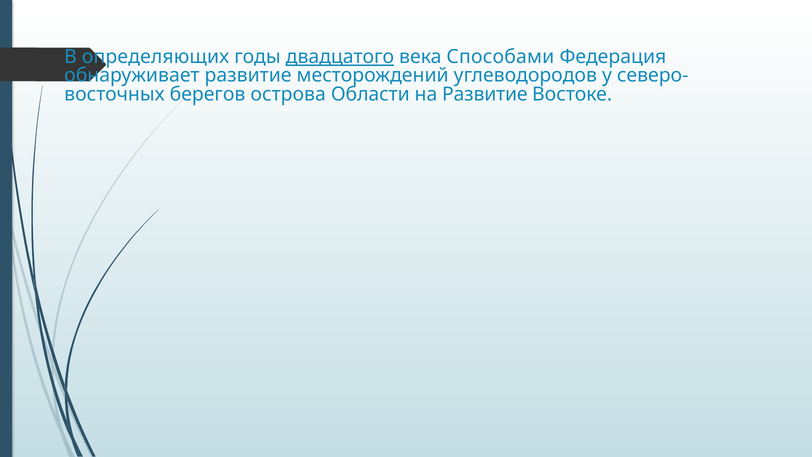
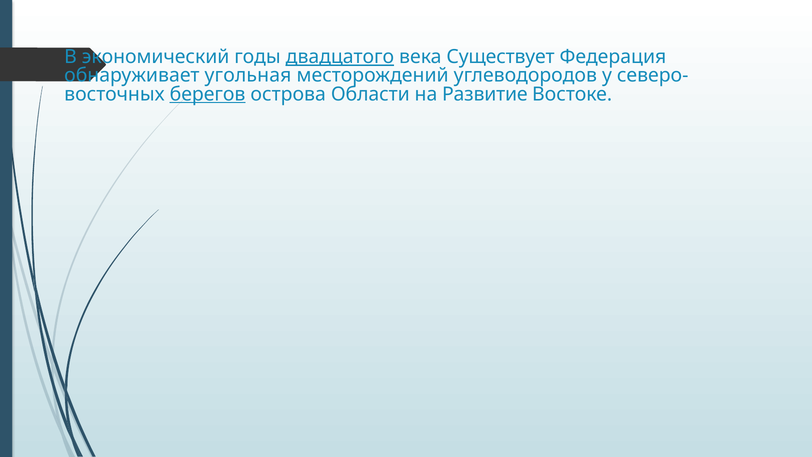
определяющих: определяющих -> экономический (156, 57)
Способами: Способами -> Существует (501, 57)
обнаруживает развитие: развитие -> угольная (248, 76)
берегов underline: none -> present (208, 94)
